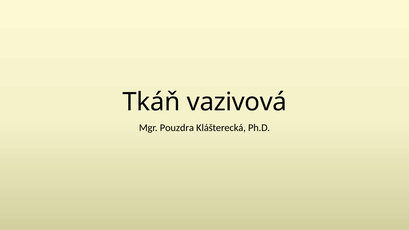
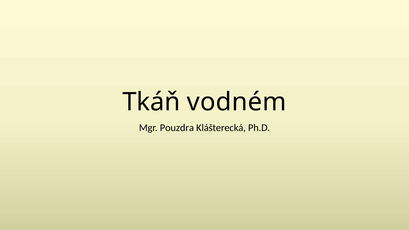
vazivová: vazivová -> vodném (237, 102)
